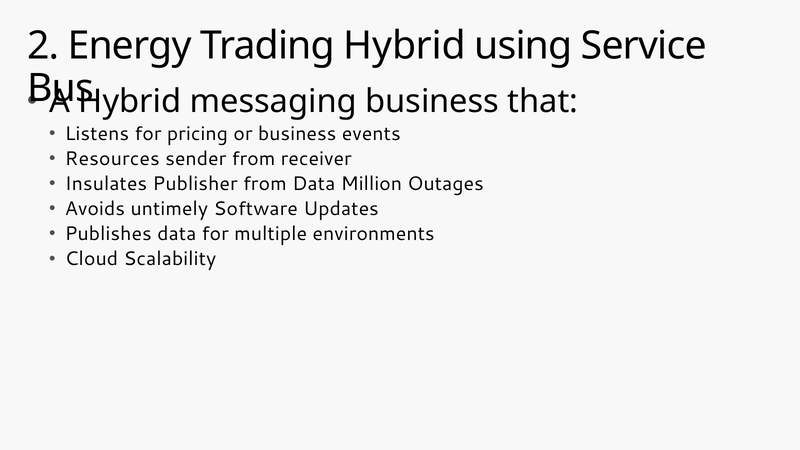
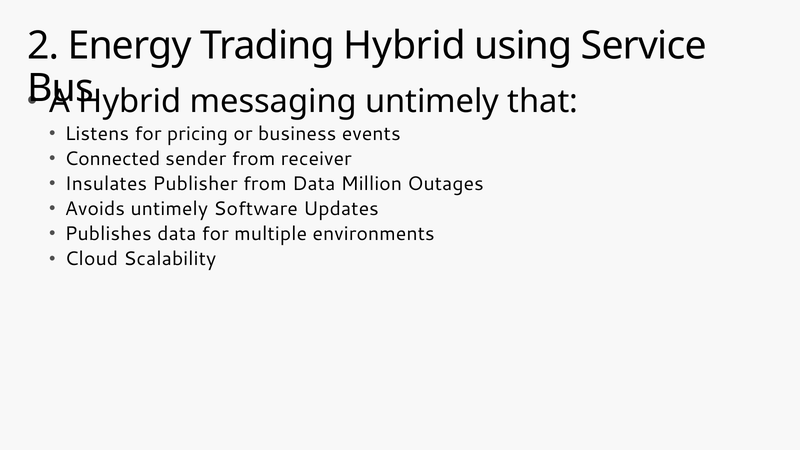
messaging business: business -> untimely (432, 101)
Resources: Resources -> Connected (112, 159)
